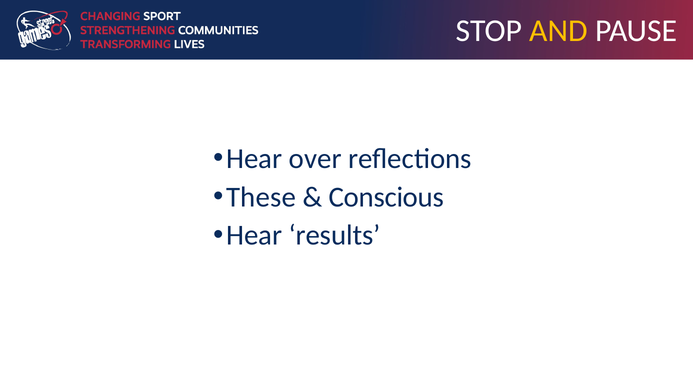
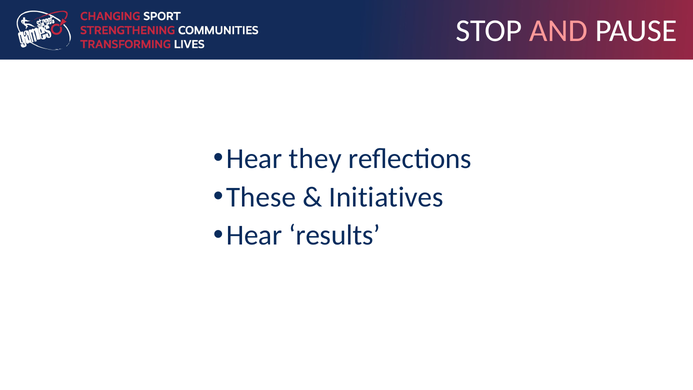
AND colour: yellow -> pink (559, 31)
over: over -> they (315, 158)
Conscious: Conscious -> Initiatives (386, 197)
